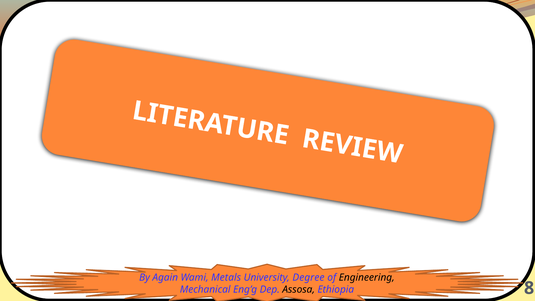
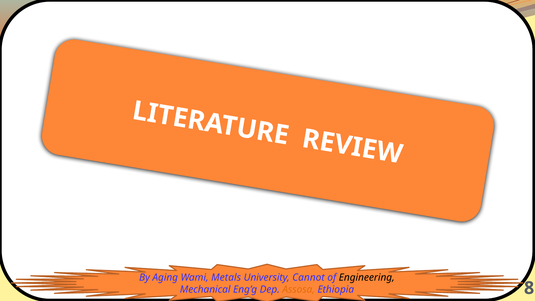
Again: Again -> Aging (165, 278)
Degree: Degree -> Cannot (309, 278)
Assosa colour: black -> orange (299, 290)
